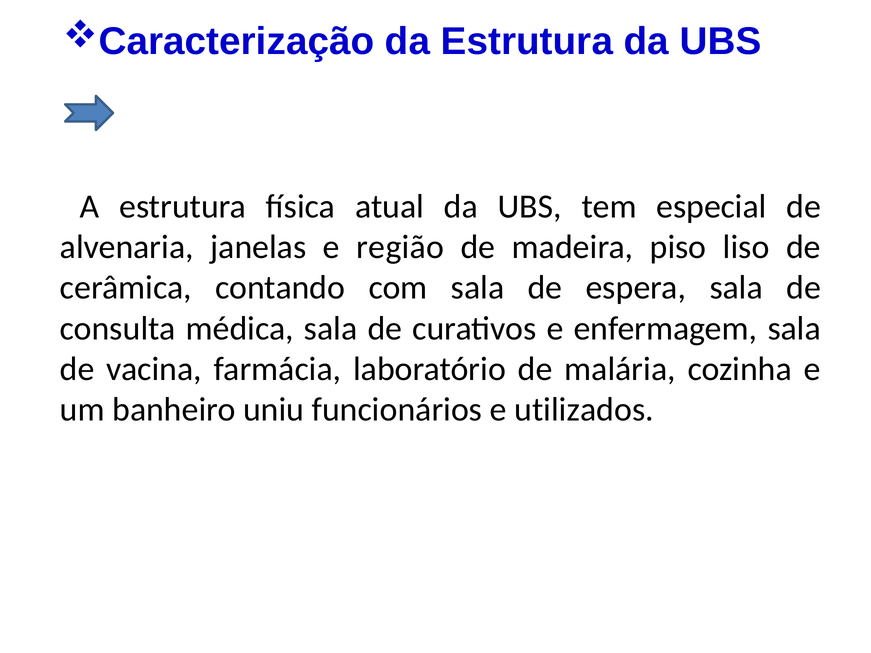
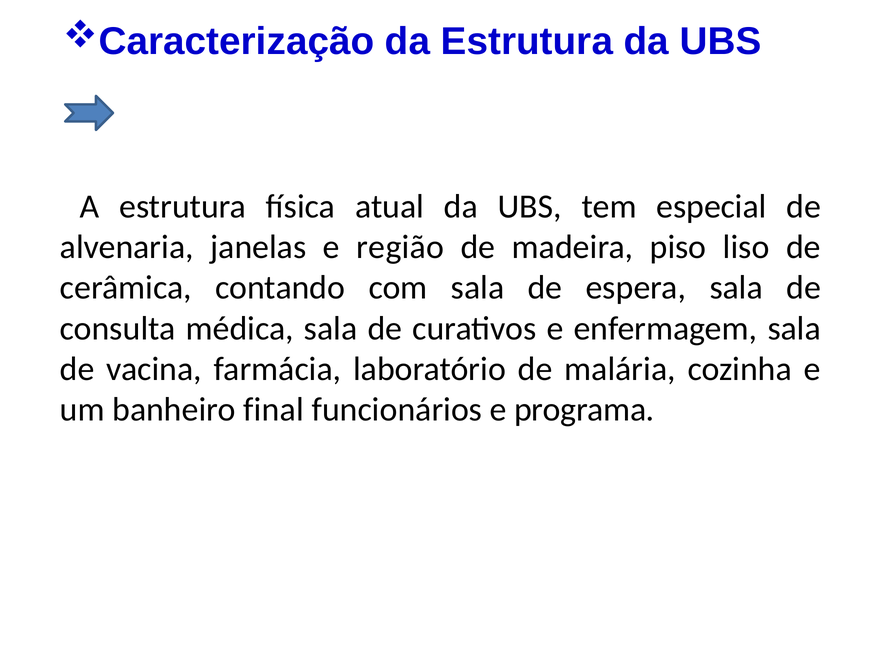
uniu: uniu -> final (274, 410)
utilizados: utilizados -> programa (584, 410)
